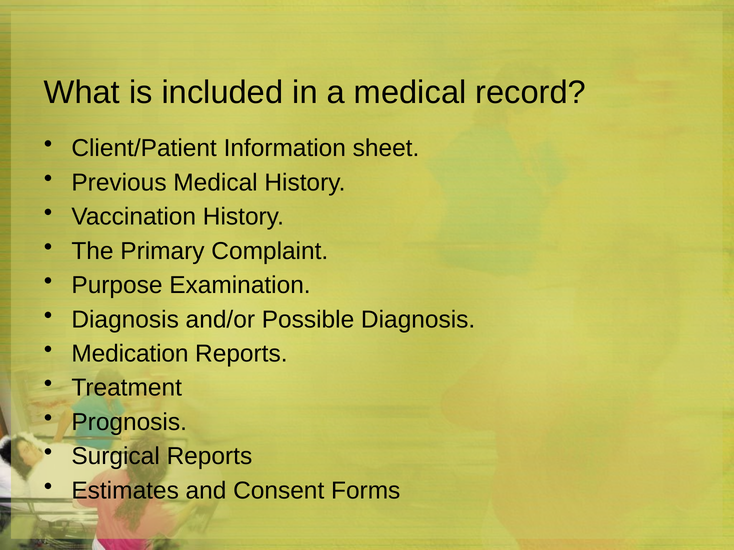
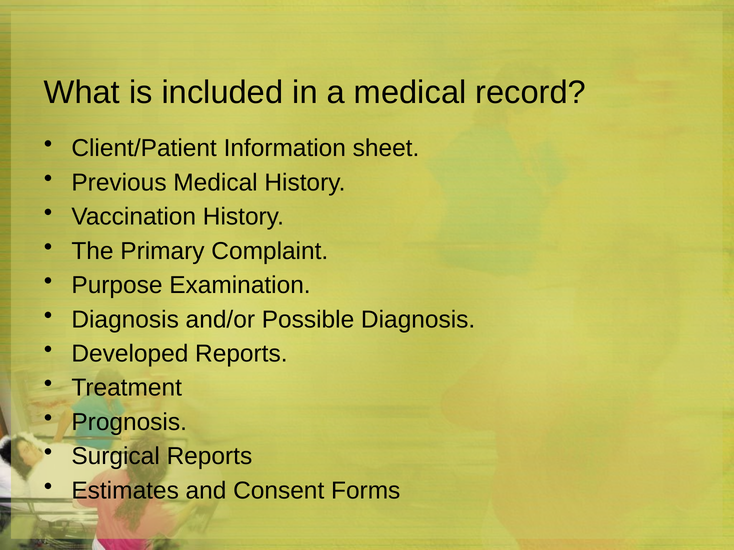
Medication: Medication -> Developed (130, 354)
